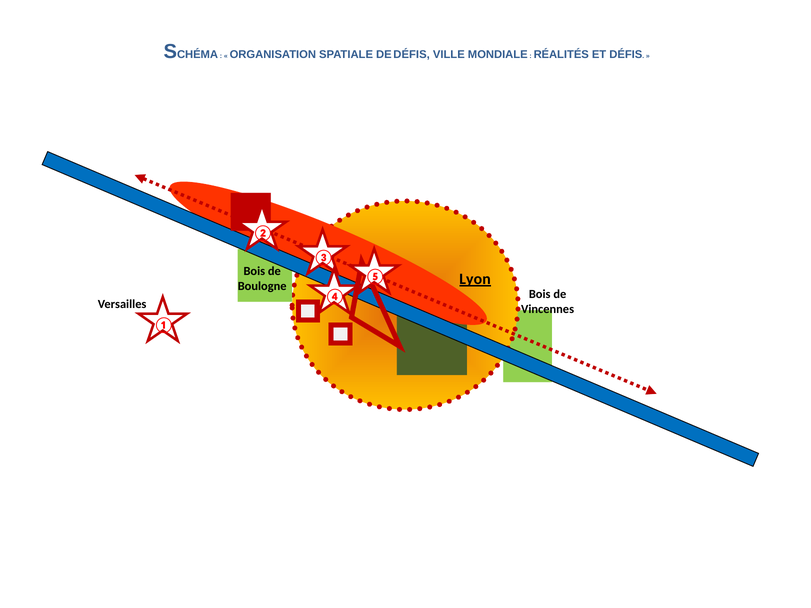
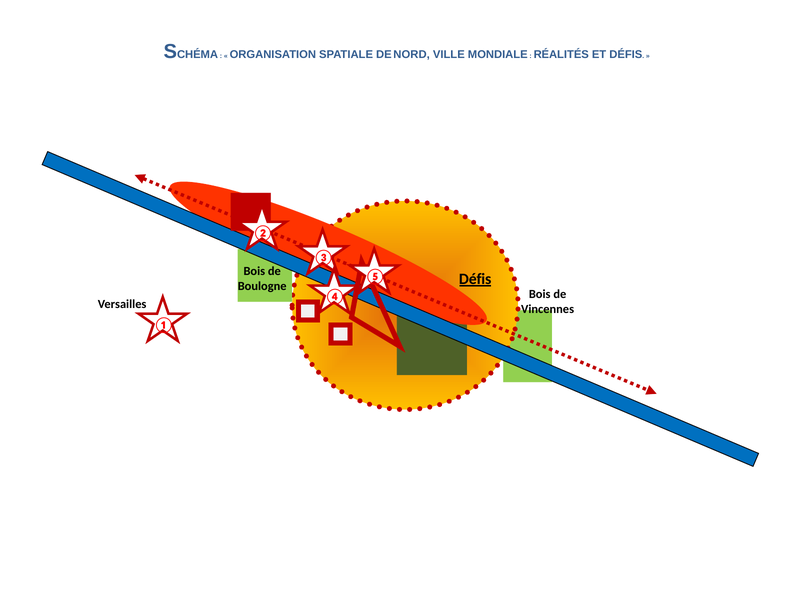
DE DÉFIS: DÉFIS -> NORD (412, 54)
Lyon: Lyon -> Défis (475, 279)
